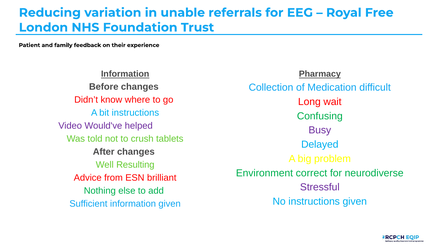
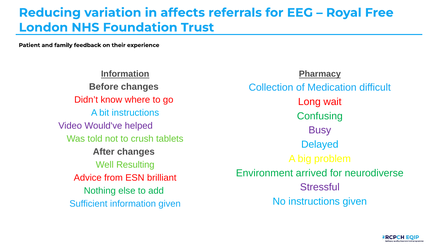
unable: unable -> affects (183, 13)
correct: correct -> arrived (312, 173)
